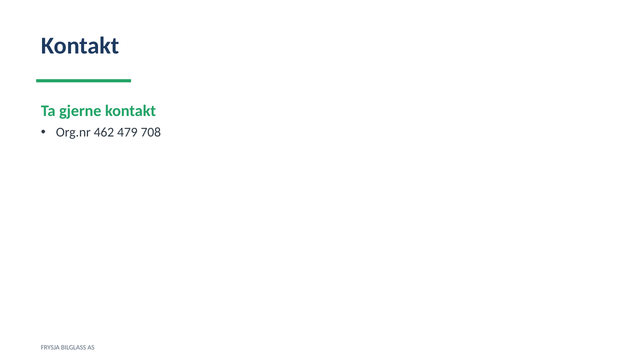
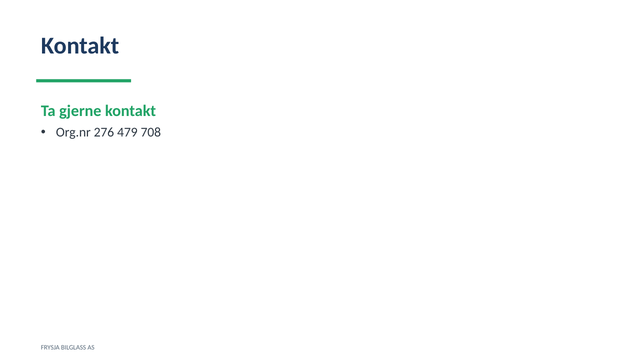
462: 462 -> 276 (104, 132)
